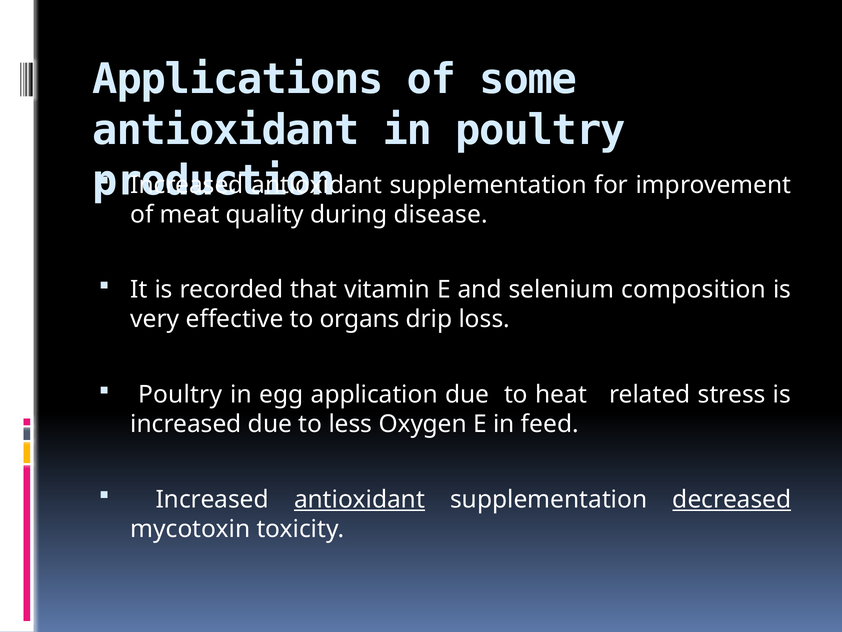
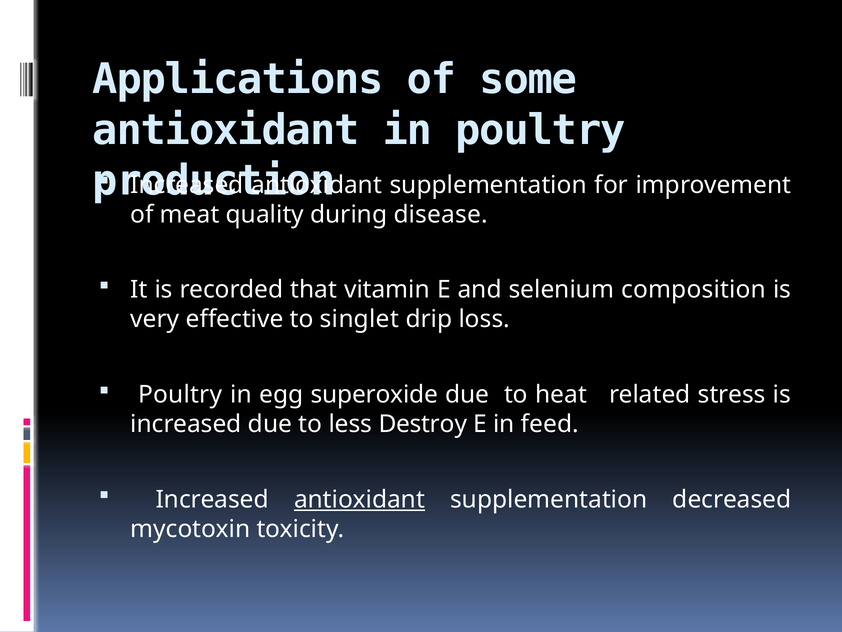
organs: organs -> singlet (359, 319)
application: application -> superoxide (374, 394)
Oxygen: Oxygen -> Destroy (423, 424)
decreased underline: present -> none (732, 499)
